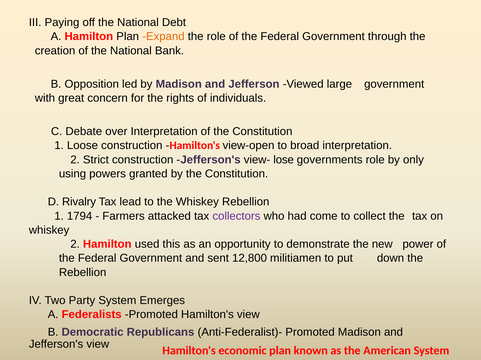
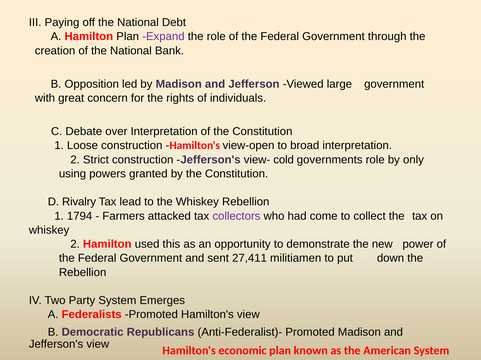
Expand colour: orange -> purple (163, 37)
lose: lose -> cold (284, 160)
12,800: 12,800 -> 27,411 (250, 259)
